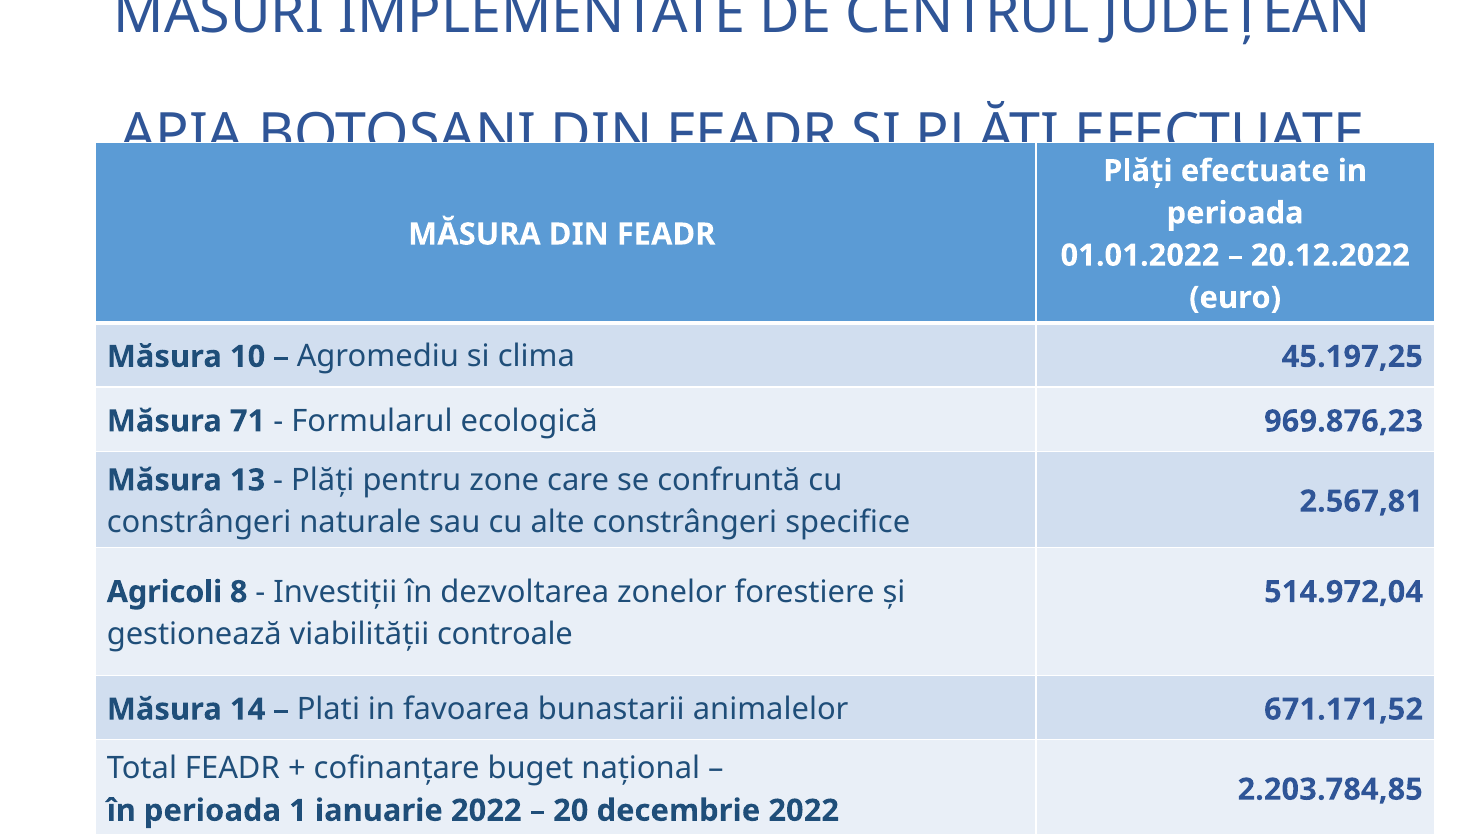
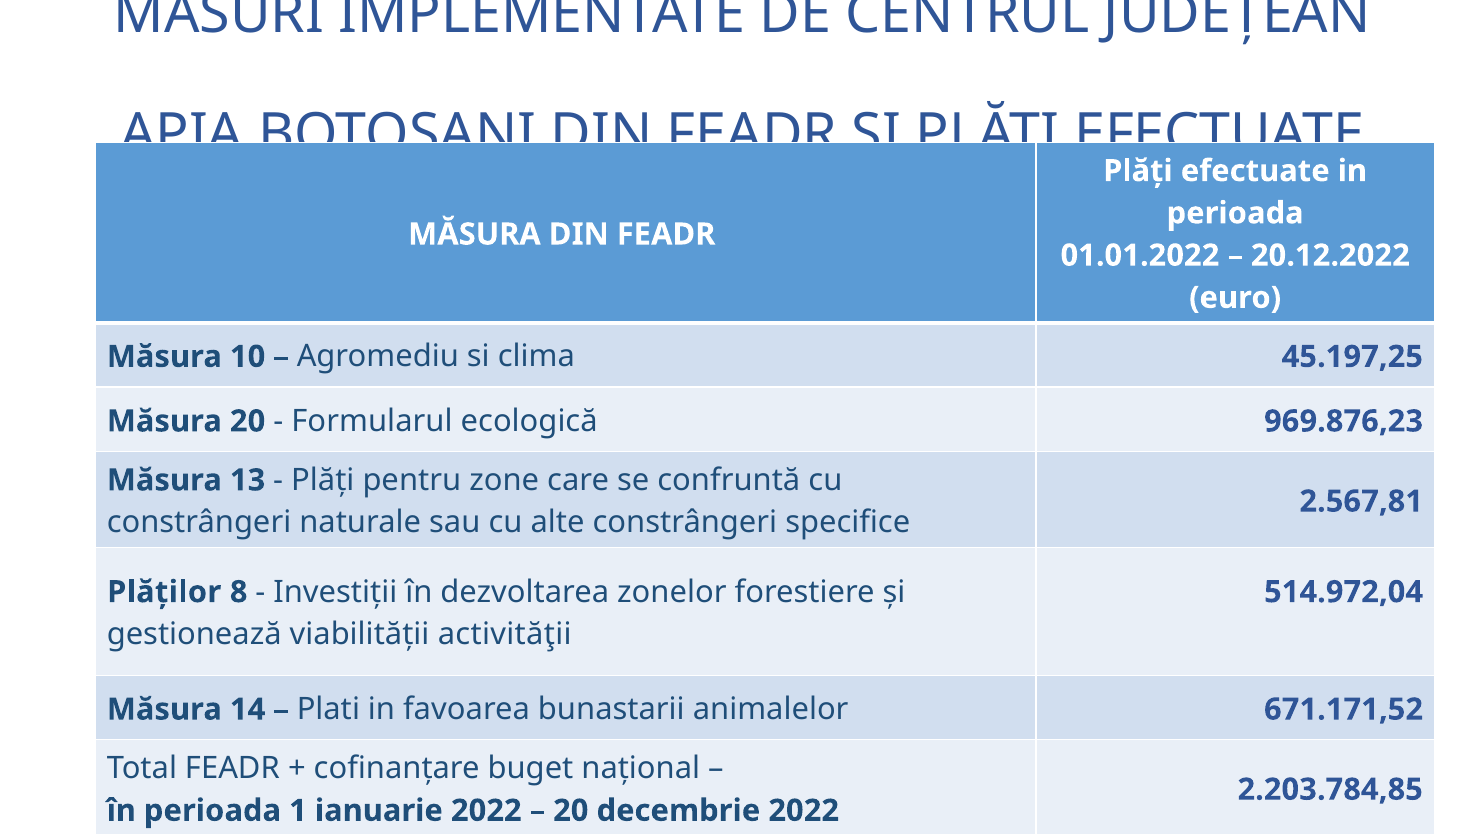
Măsura 71: 71 -> 20 (248, 421)
Agricoli: Agricoli -> Plăților (164, 592)
controale: controale -> activităţii (505, 634)
